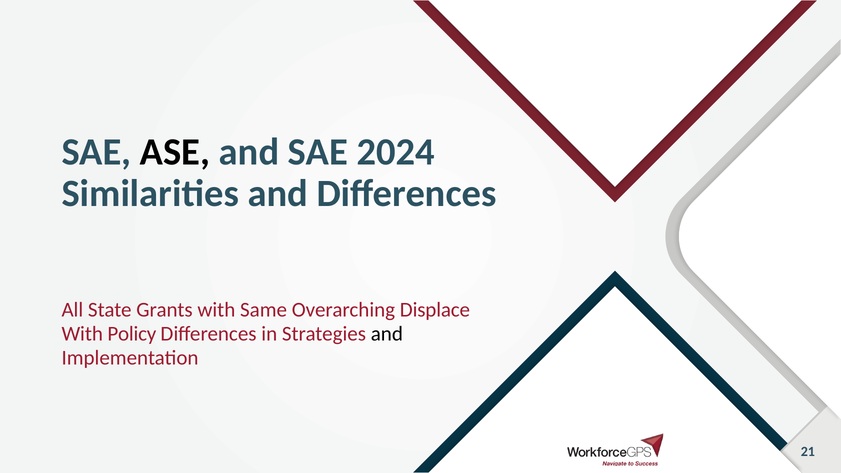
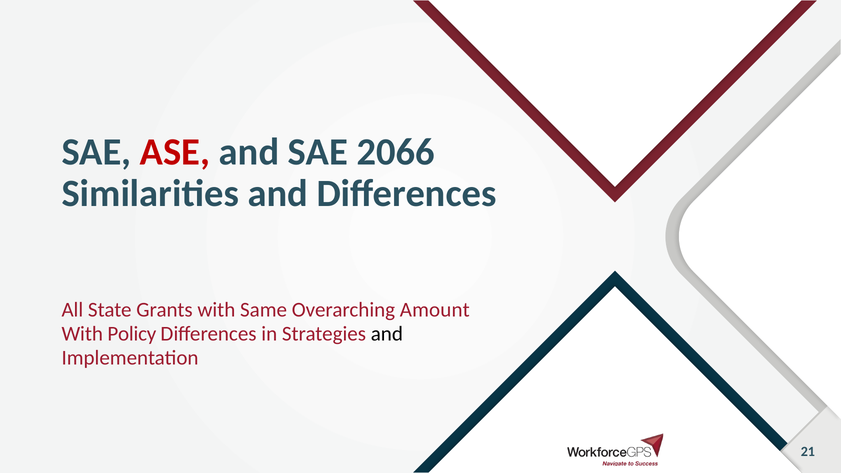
ASE colour: black -> red (175, 152)
2024: 2024 -> 2066 (396, 152)
Displace: Displace -> Amount (435, 310)
